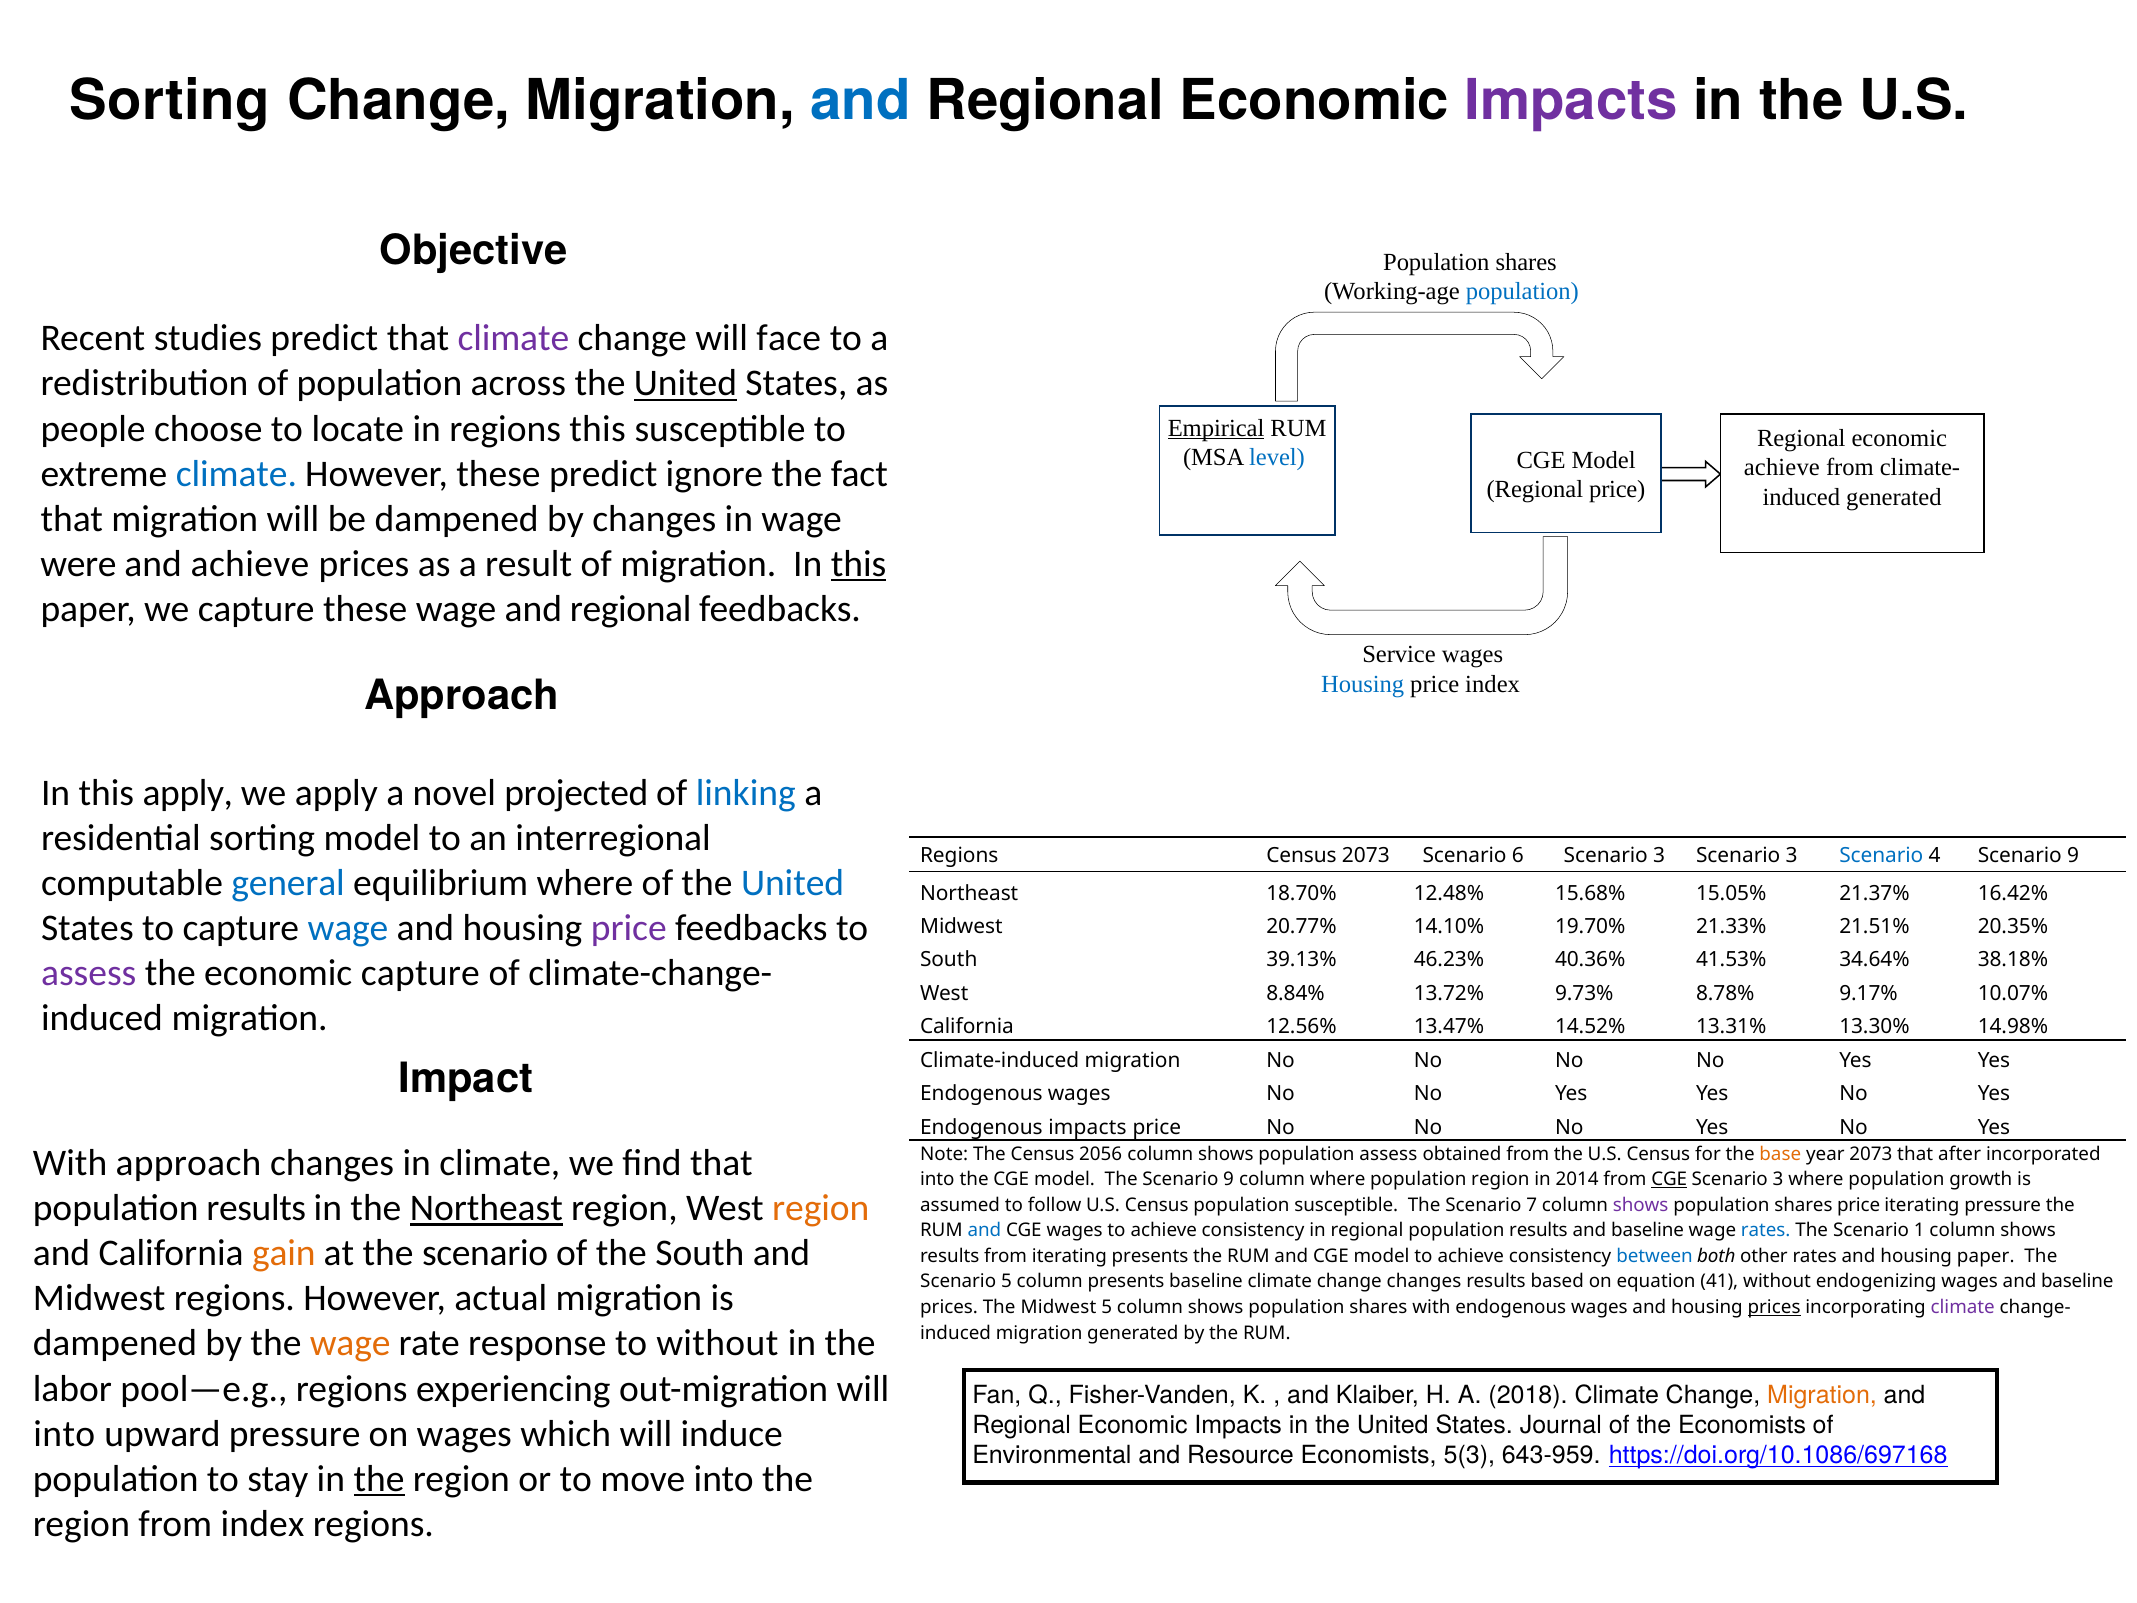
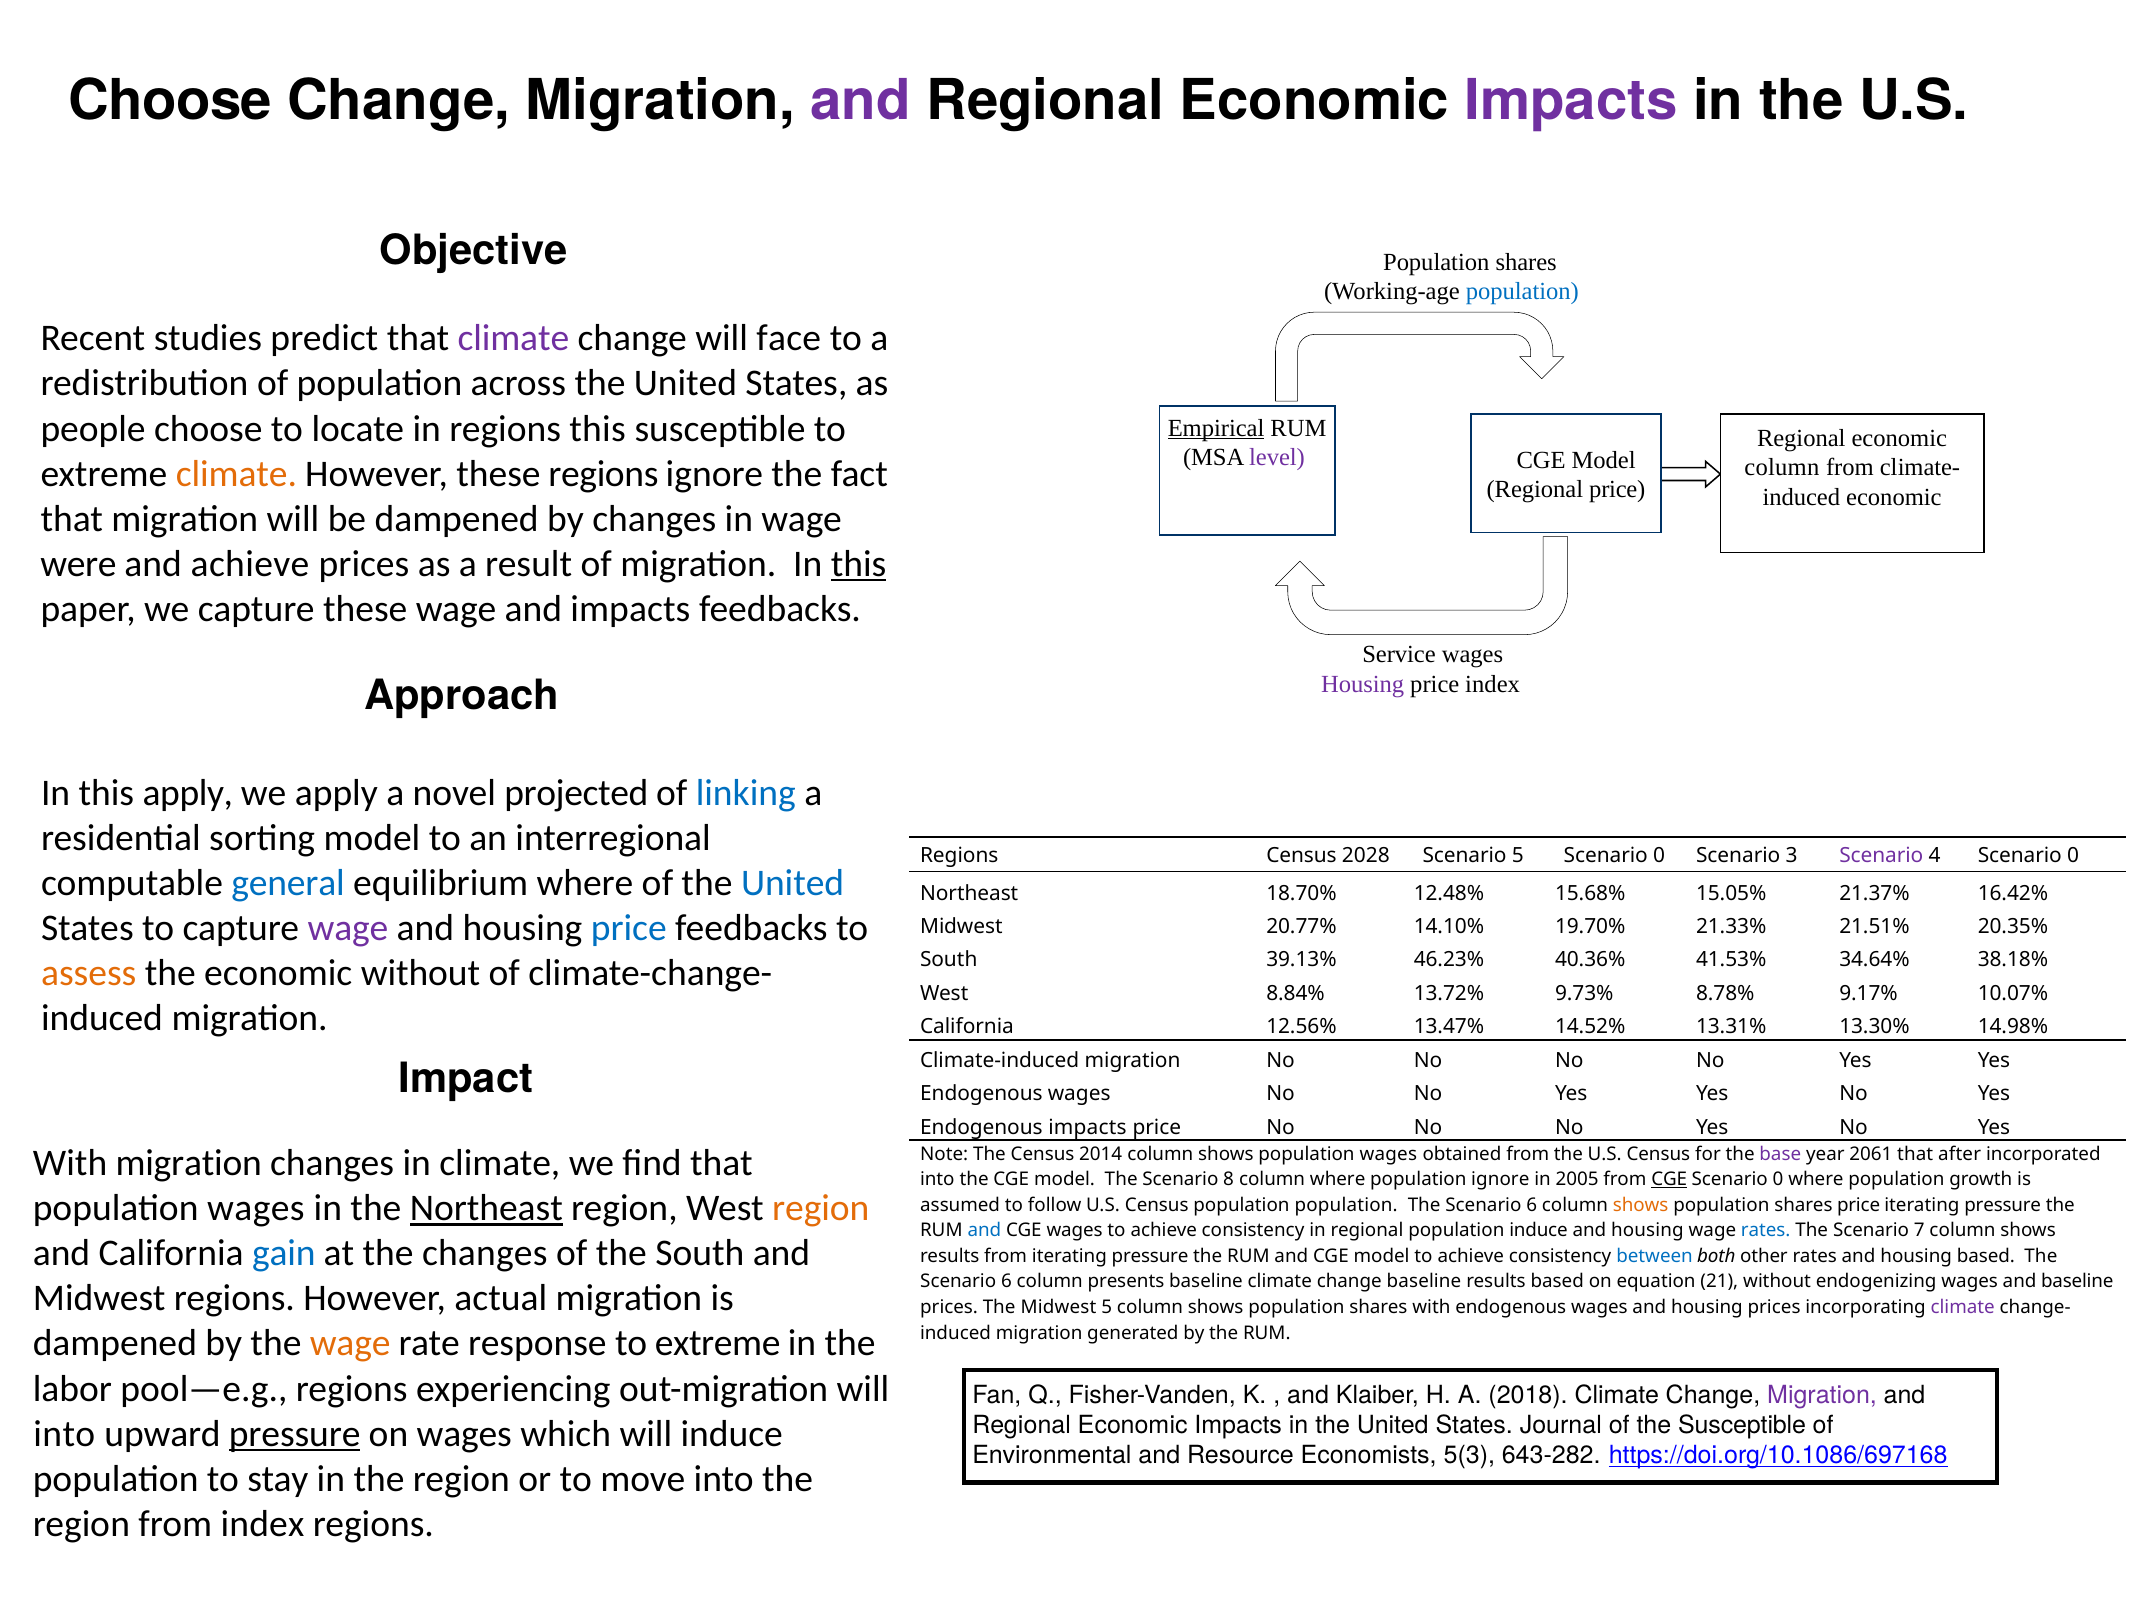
Sorting: Sorting -> Choose (170, 101)
and colour: blue -> purple (861, 101)
United underline: present -> none (685, 383)
level colour: blue -> purple (1277, 457)
achieve: achieve -> column (1782, 468)
climate colour: blue -> orange (236, 474)
these predict: predict -> regions (603, 474)
generated: generated -> economic (1894, 497)
wage and regional: regional -> impacts (630, 609)
Housing colour: blue -> purple (1363, 684)
Census 2073: 2073 -> 2028 (1366, 855)
Scenario 6: 6 -> 5 (1518, 855)
3: 3 -> 0 (1659, 855)
Scenario colour: blue -> purple (1881, 855)
4 Scenario 9: 9 -> 0 (2073, 855)
wage colour: blue -> purple (348, 928)
price colour: purple -> blue (629, 928)
assess colour: purple -> orange (89, 973)
economic capture: capture -> without (420, 973)
With approach: approach -> migration (189, 1163)
2056: 2056 -> 2014 (1101, 1154)
shows population assess: assess -> wages (1388, 1154)
base colour: orange -> purple (1780, 1154)
year 2073: 2073 -> 2061 (1871, 1154)
The Scenario 9: 9 -> 8 (1229, 1179)
population region: region -> ignore (1500, 1179)
2014: 2014 -> 2005 (1577, 1179)
3: 3 -> 0 (1778, 1179)
results: results -> wages (256, 1208)
population susceptible: susceptible -> population (1346, 1205)
7: 7 -> 6 (1532, 1205)
shows colour: purple -> orange (1641, 1205)
regional population results: results -> induce (1538, 1230)
baseline: baseline -> housing (1647, 1230)
1: 1 -> 7 (1919, 1230)
gain colour: orange -> blue (284, 1253)
at the scenario: scenario -> changes (485, 1253)
from iterating presents: presents -> pressure (1150, 1256)
housing paper: paper -> based (1986, 1256)
5: 5 -> 6 (1007, 1282)
change changes: changes -> baseline (1424, 1282)
41: 41 -> 21 (1719, 1282)
prices underline: present -> none (1774, 1307)
response to without: without -> extreme (718, 1343)
Migration colour: orange -> purple (1822, 1395)
the Economists: Economists -> Susceptible (1742, 1425)
pressure underline: none -> present (295, 1434)
643-959: 643-959 -> 643-282 (1551, 1455)
the underline: present -> none (379, 1479)
